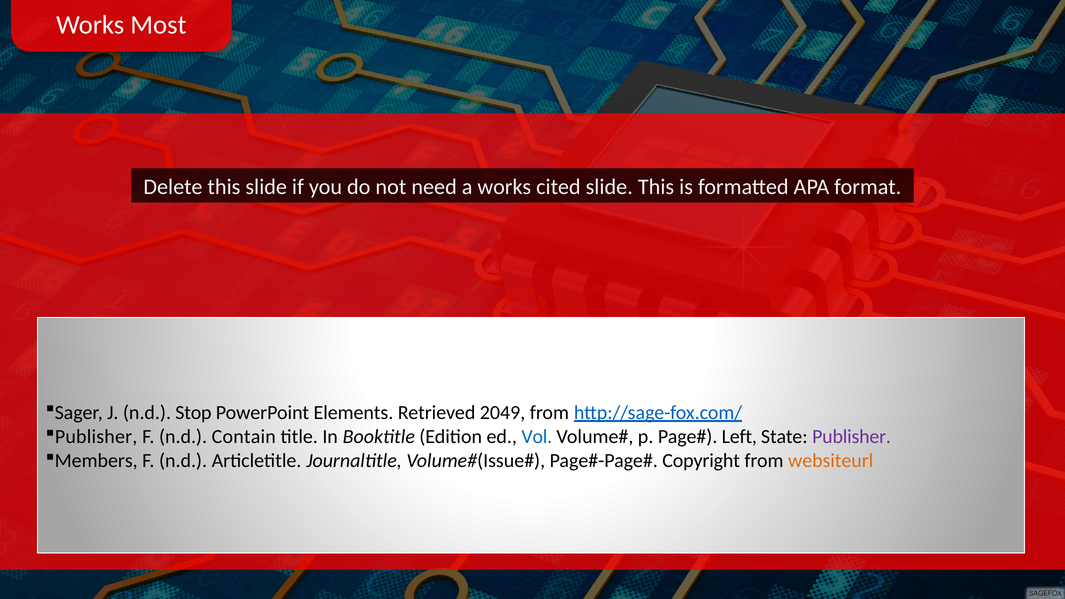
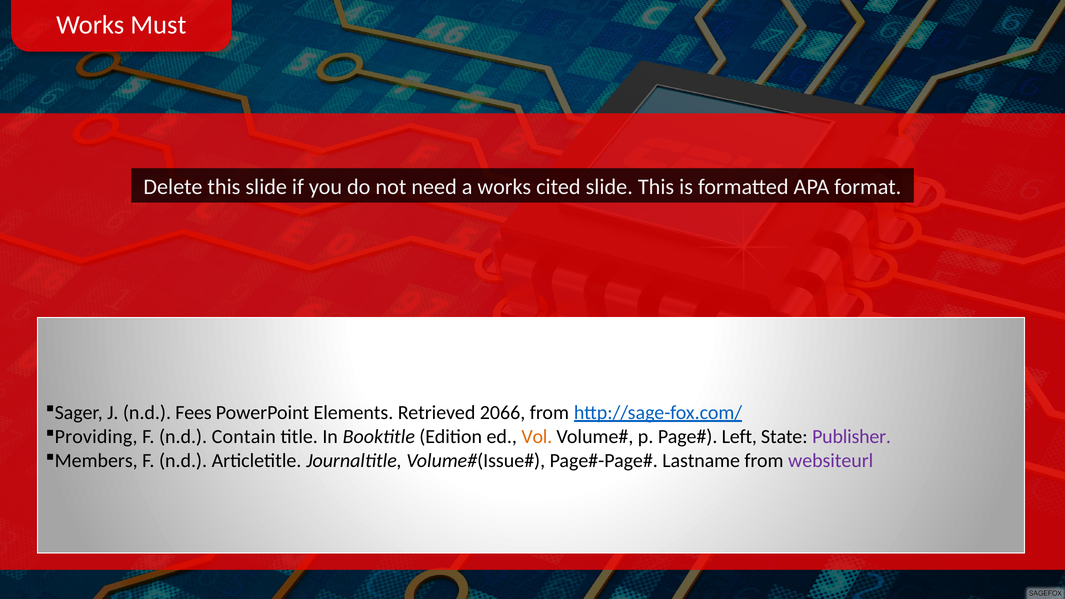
Most: Most -> Must (158, 25)
Stop: Stop -> Fees (193, 413)
2049: 2049 -> 2066 (503, 413)
Publisher: Publisher -> Providing (96, 437)
Vol colour: blue -> orange (537, 437)
Copyright: Copyright -> Lastname (701, 461)
websiteurl colour: orange -> purple (831, 461)
